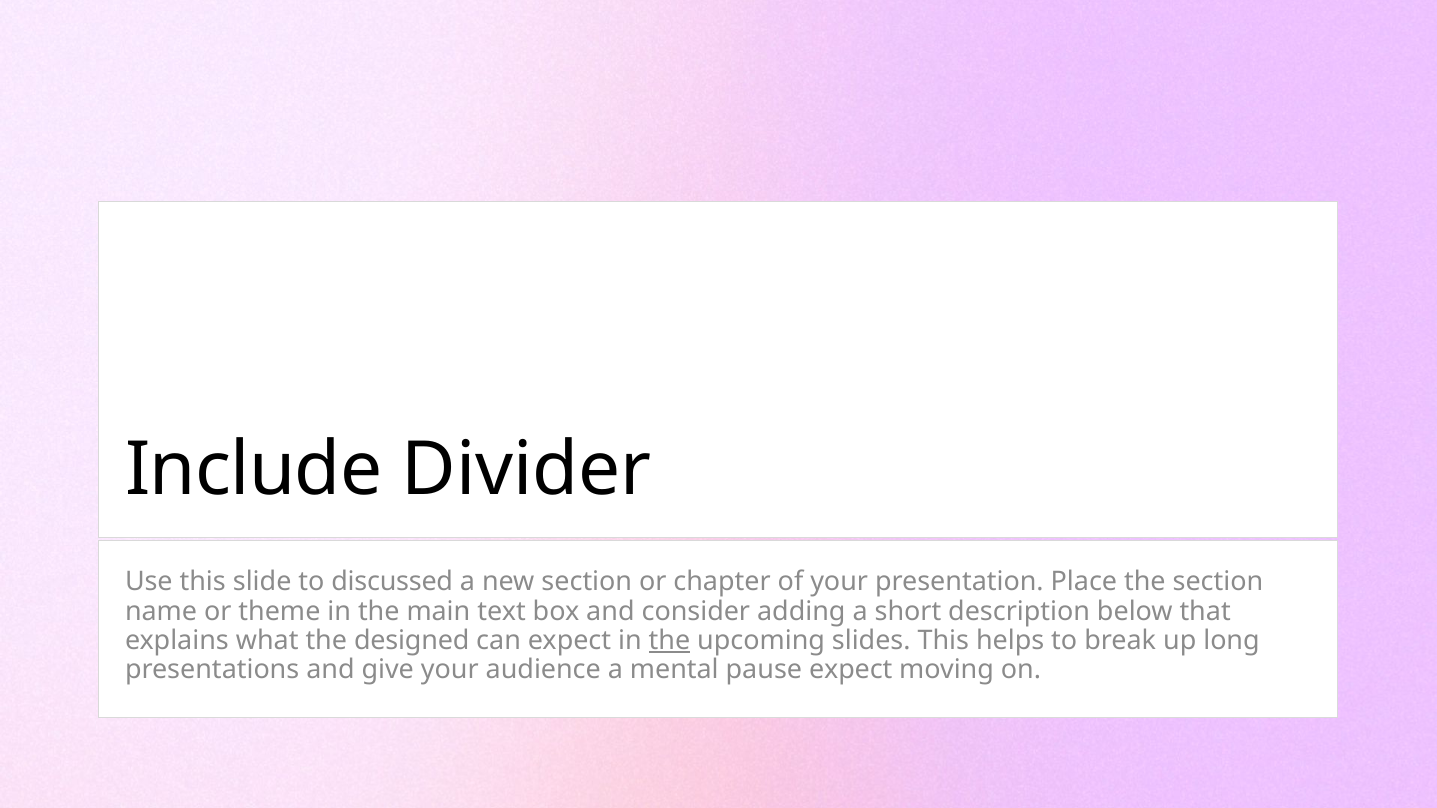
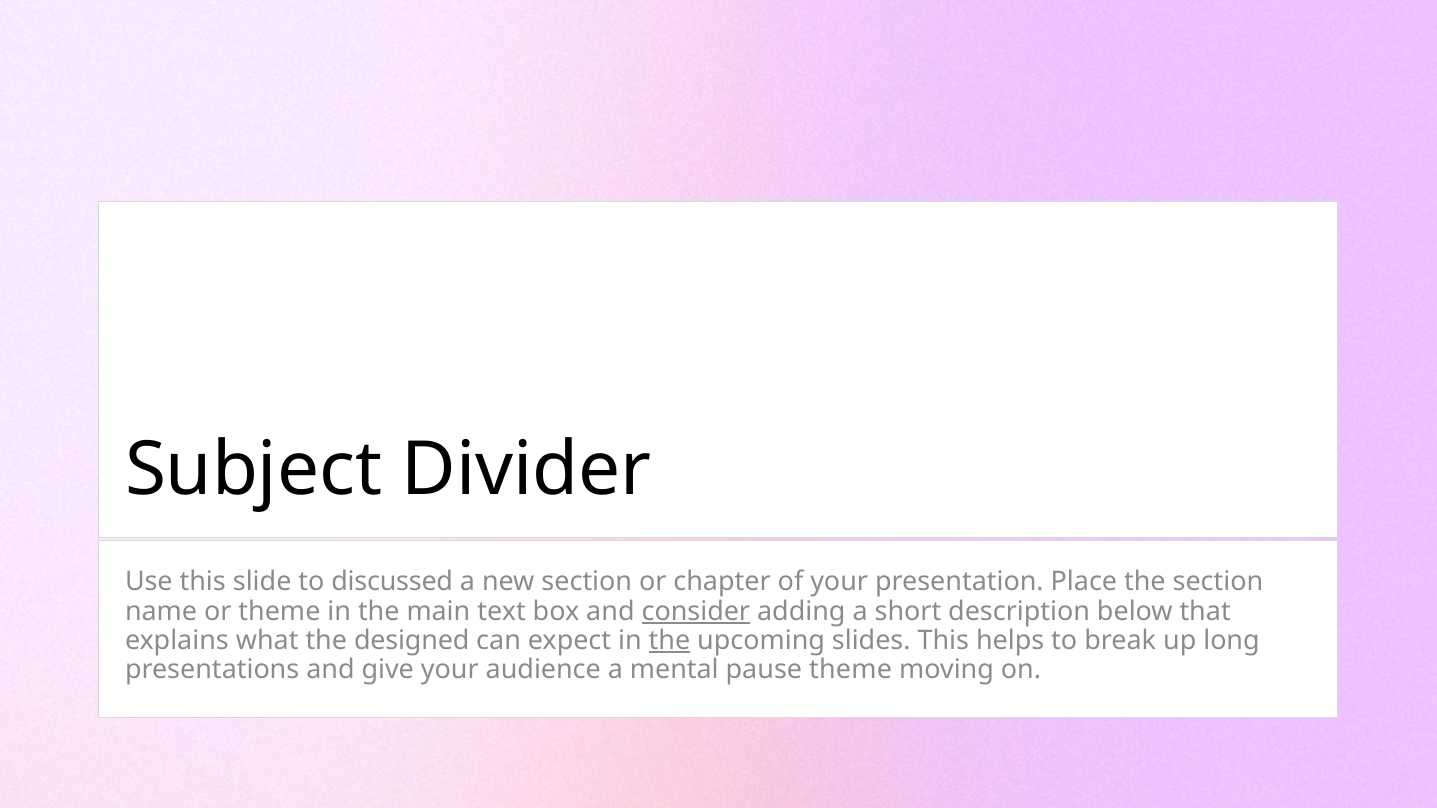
Include: Include -> Subject (254, 470)
consider underline: none -> present (696, 611)
pause expect: expect -> theme (851, 670)
